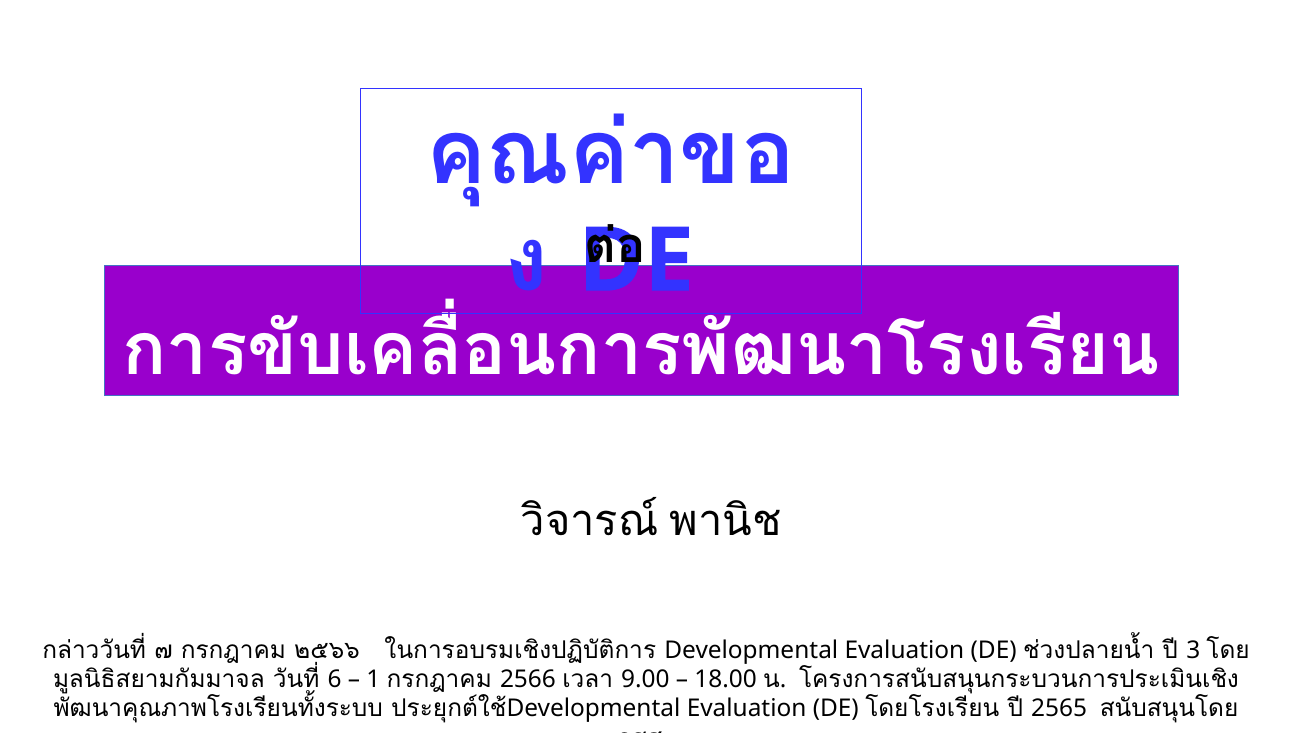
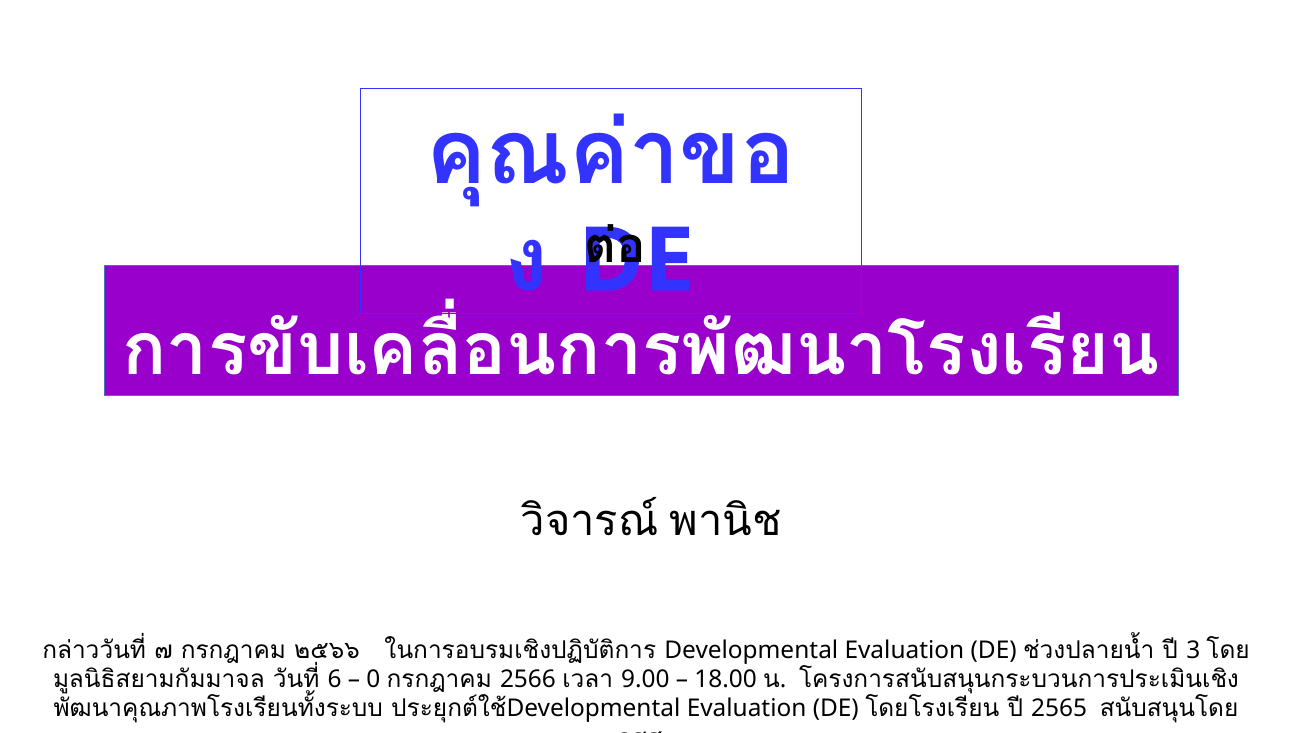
1: 1 -> 0 (373, 679)
